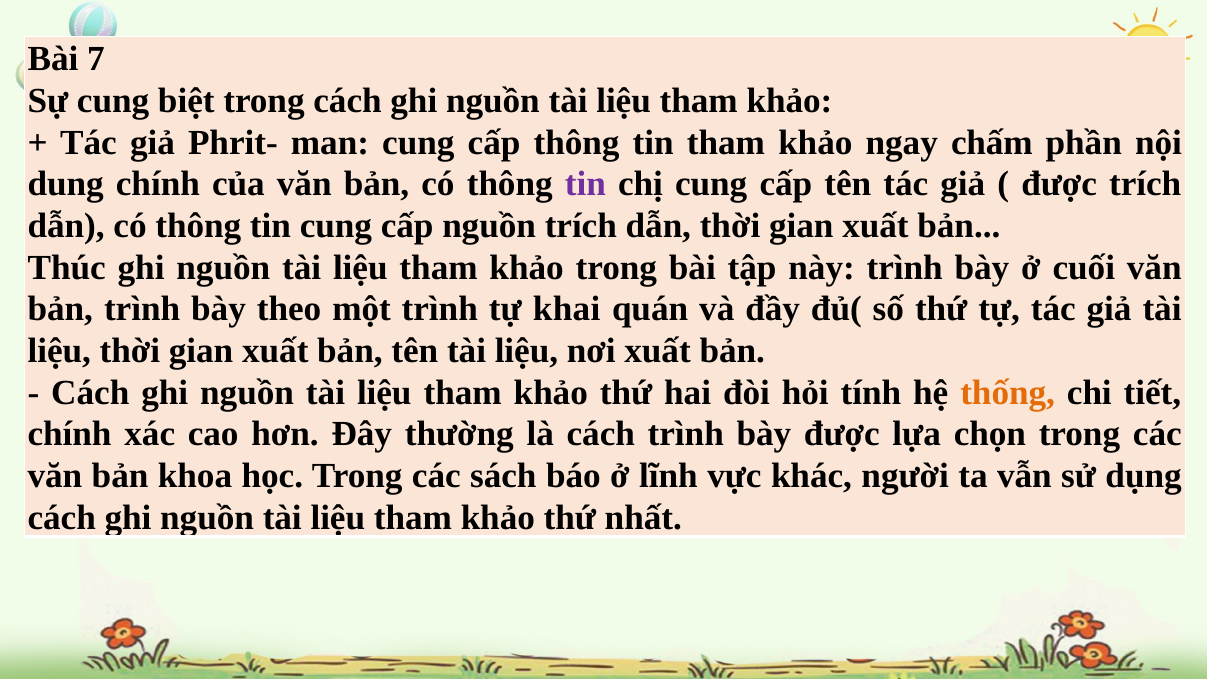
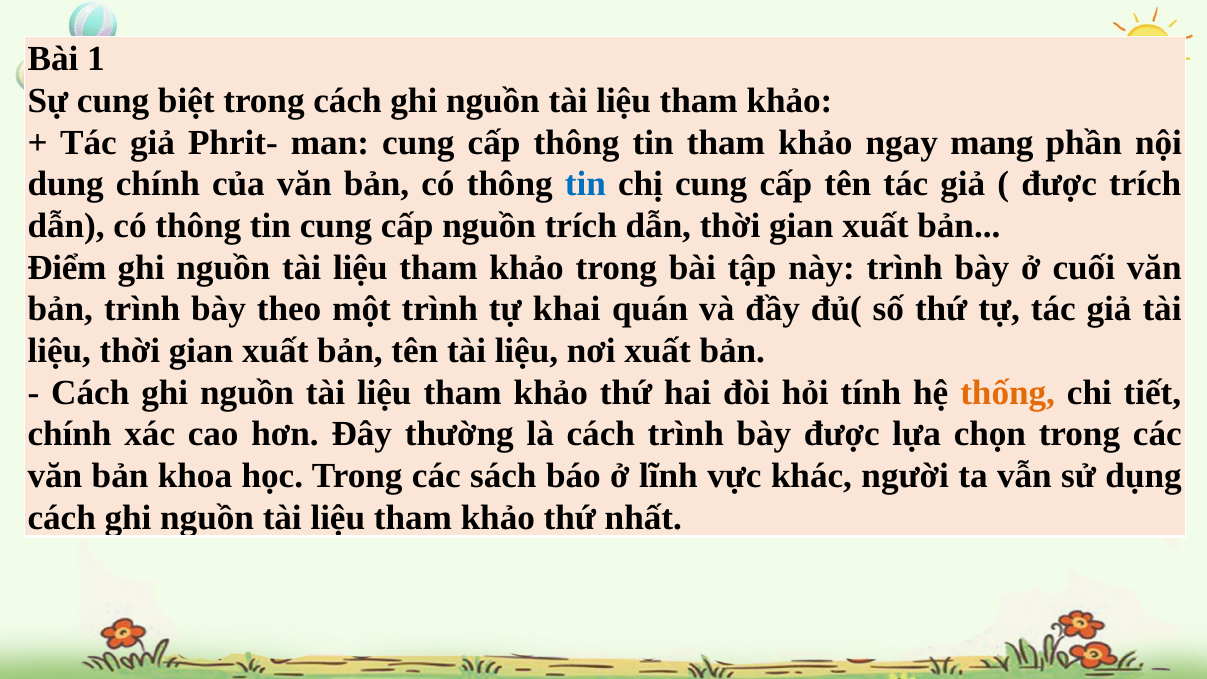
7: 7 -> 1 (96, 59)
chấm: chấm -> mang (992, 143)
tin colour: purple -> blue (585, 184)
Thúc: Thúc -> Điểm (67, 268)
